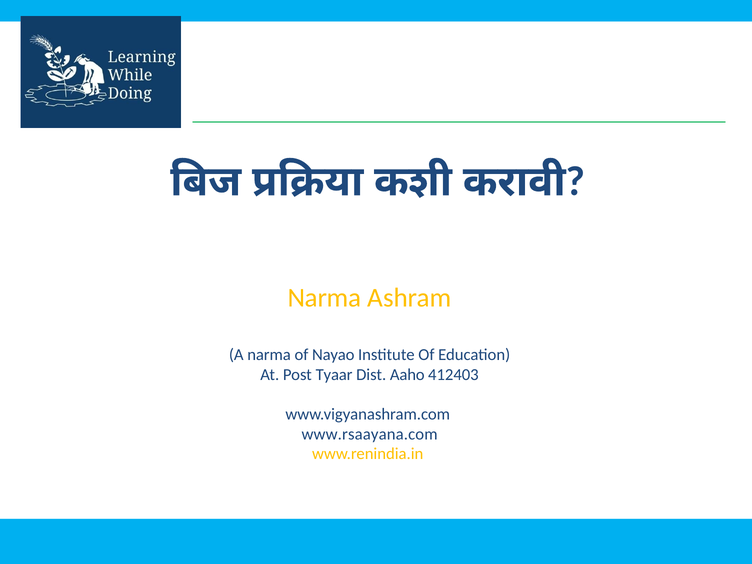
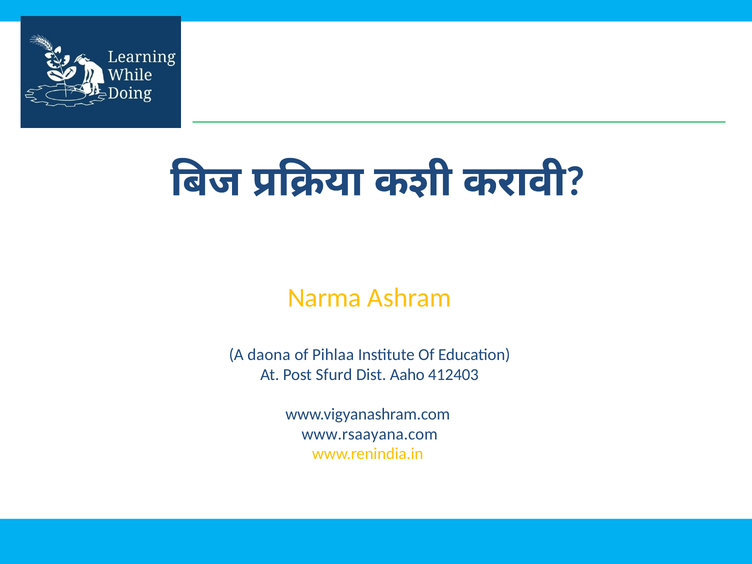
A narma: narma -> daona (269, 355)
Nayao: Nayao -> Pihlaa (333, 355)
Tyaar: Tyaar -> Sfurd (334, 375)
